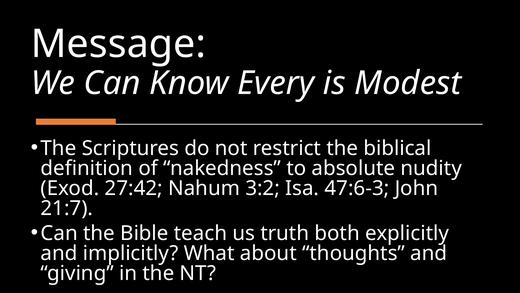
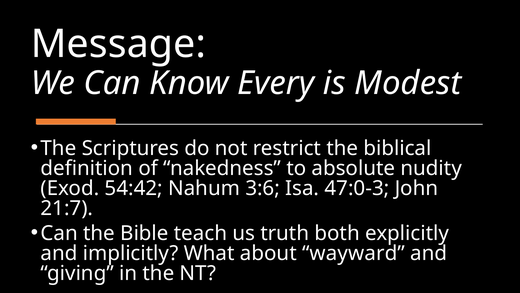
27:42: 27:42 -> 54:42 (134, 188)
3:2: 3:2 -> 3:6 (263, 188)
47:6-3: 47:6-3 -> 47:0-3 (357, 188)
thoughts: thoughts -> wayward (353, 253)
